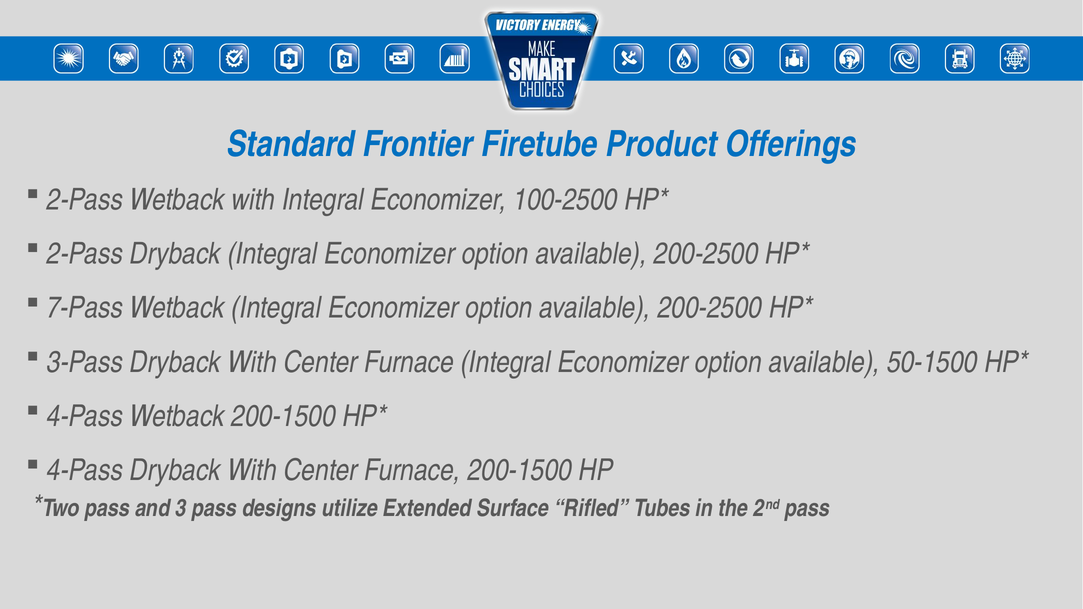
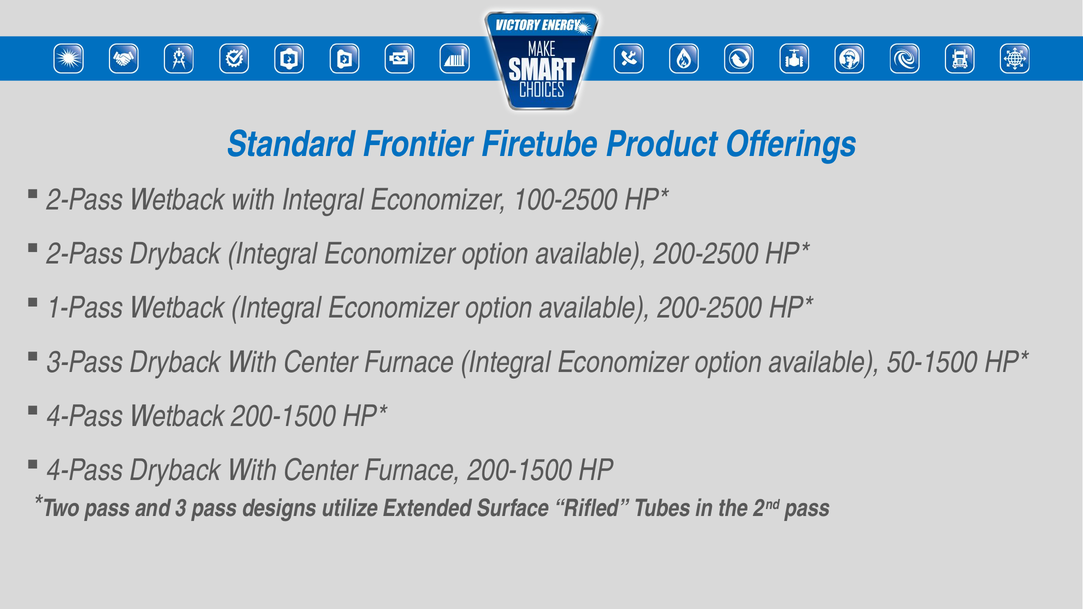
7-Pass: 7-Pass -> 1-Pass (85, 308)
